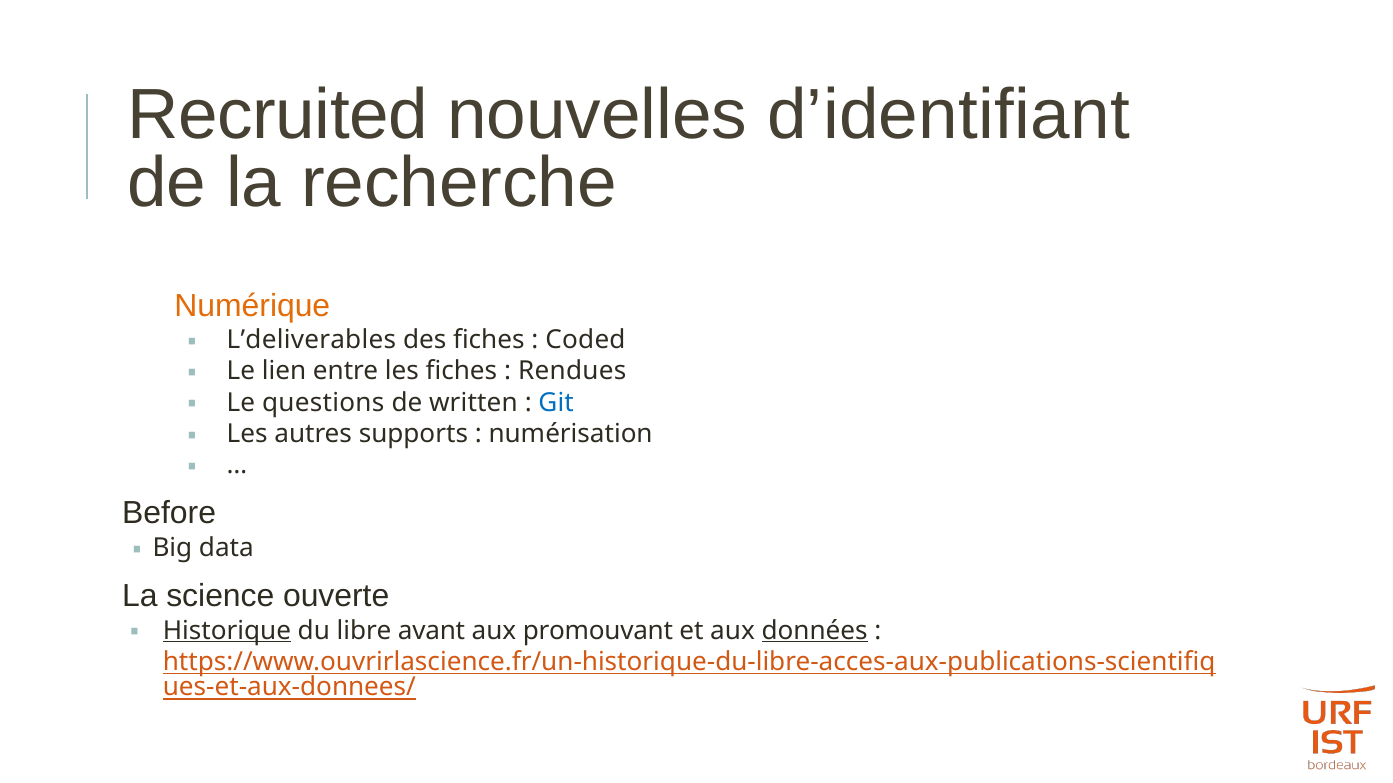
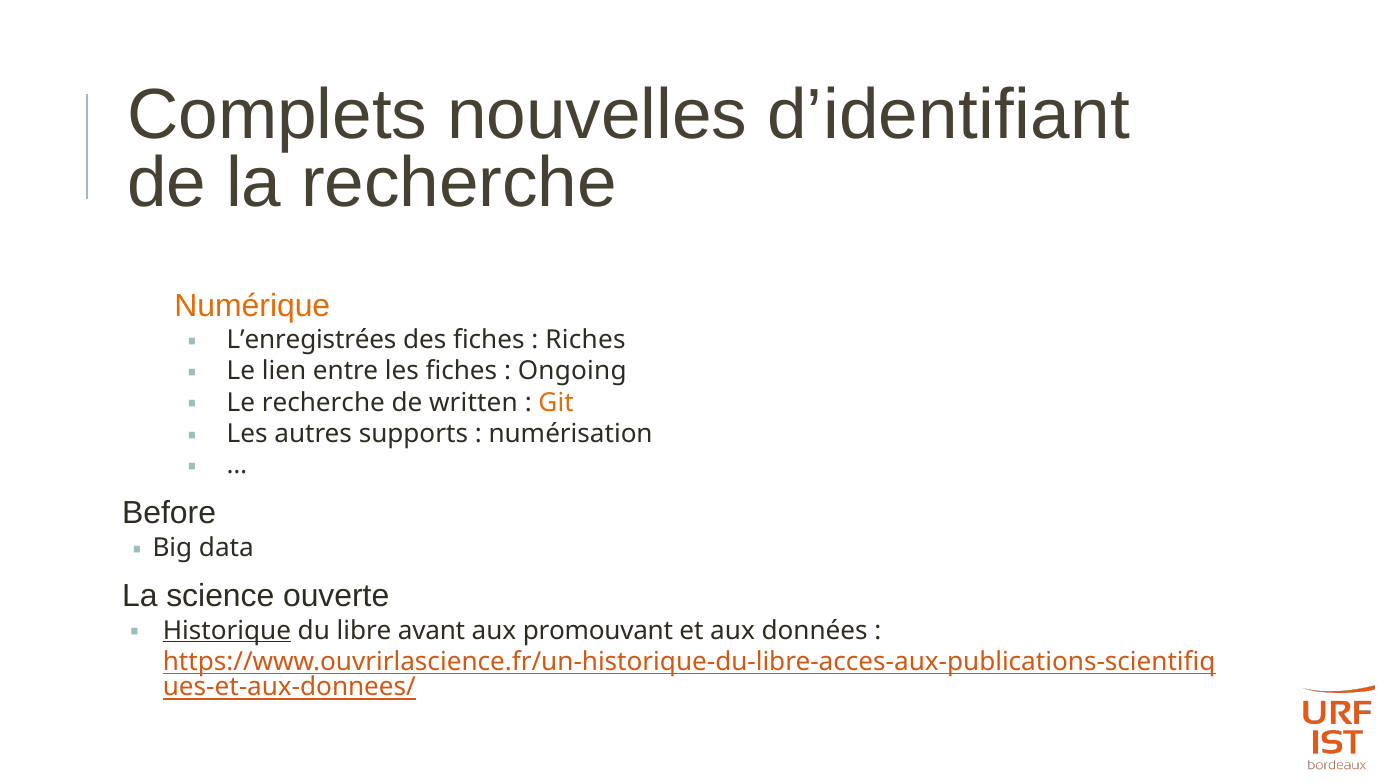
Recruited: Recruited -> Complets (277, 115)
L’deliverables: L’deliverables -> L’enregistrées (312, 340)
Coded: Coded -> Riches (585, 340)
Rendues: Rendues -> Ongoing (572, 372)
Le questions: questions -> recherche (323, 403)
Git colour: blue -> orange (556, 403)
données underline: present -> none (815, 631)
